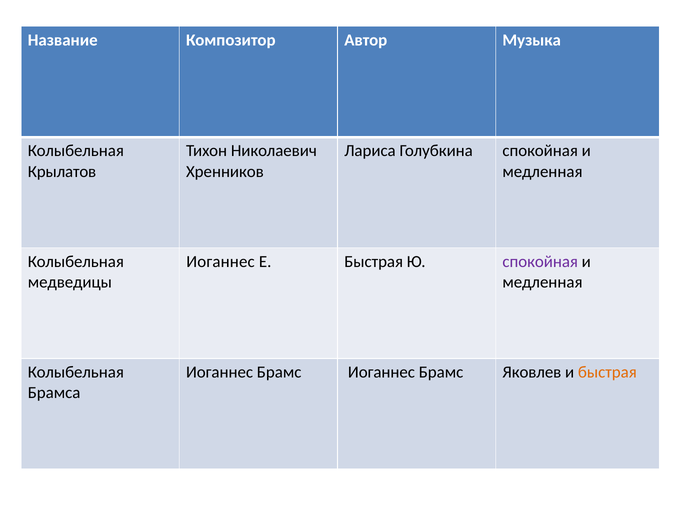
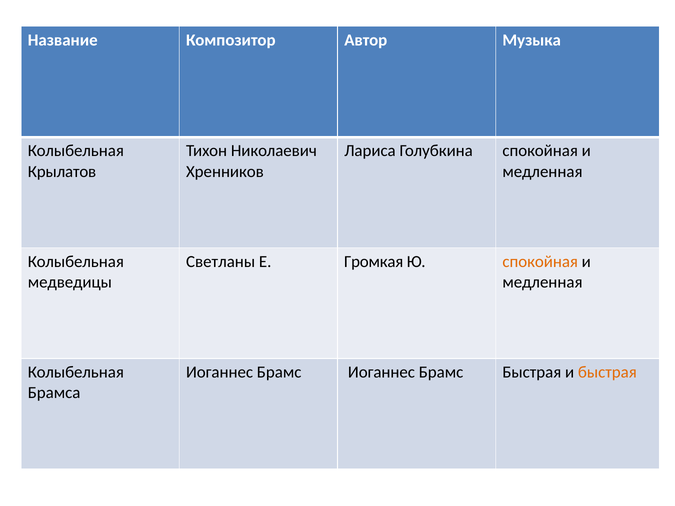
Иоганнес: Иоганнес -> Светланы (221, 262)
Е Быстрая: Быстрая -> Громкая (374, 262)
спокойная colour: purple -> orange (540, 262)
Брамс Яковлев: Яковлев -> Быстрая (532, 372)
